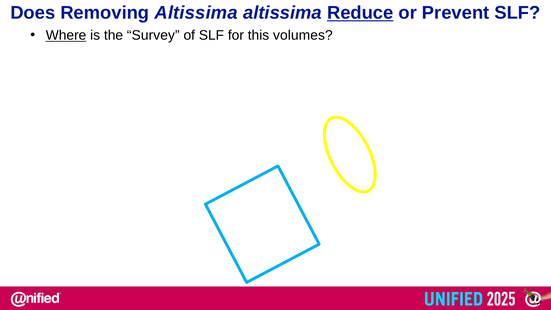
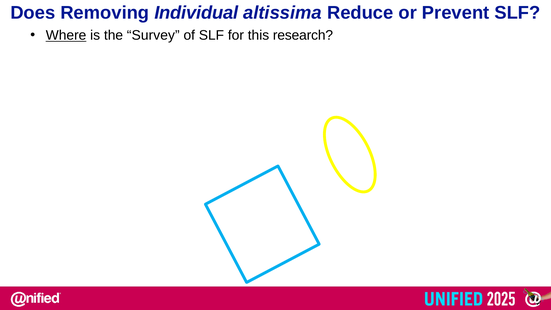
Removing Altissima: Altissima -> Individual (196, 13)
Reduce underline: present -> none (360, 13)
volumes: volumes -> research (303, 35)
